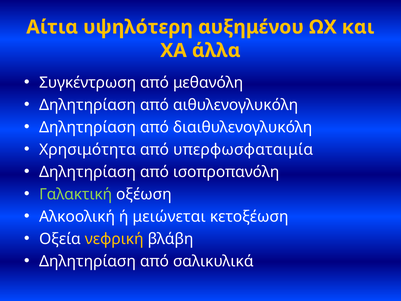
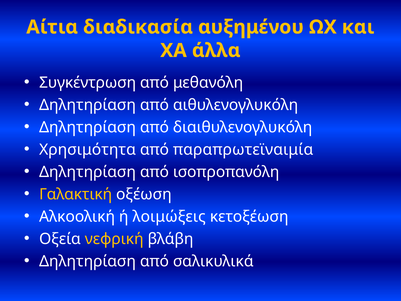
υψηλότερη: υψηλότερη -> διαδικασία (138, 27)
υπερφωσφαταιμία: υπερφωσφαταιμία -> παραπρωτεϊναιμία (243, 150)
Γαλακτική colour: light green -> yellow (76, 194)
μειώνεται: μειώνεται -> λοιμώξεις (169, 216)
